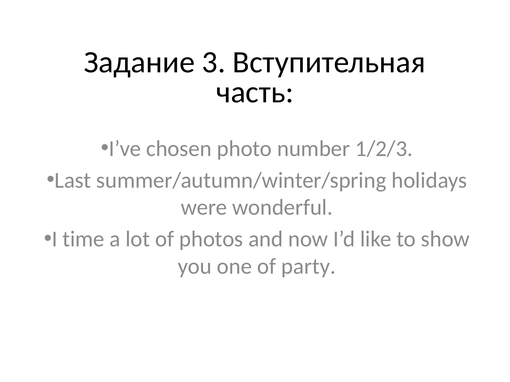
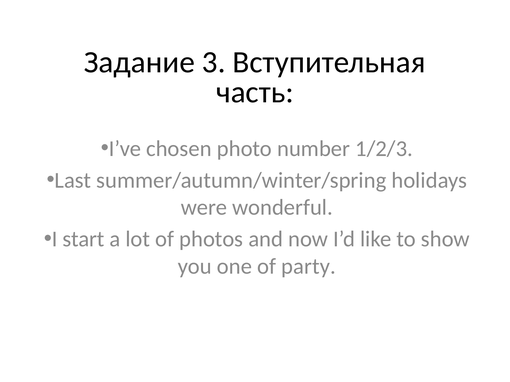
time: time -> start (84, 239)
